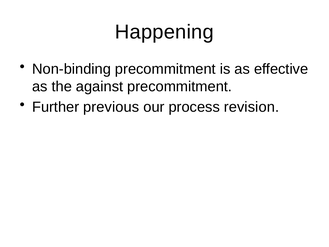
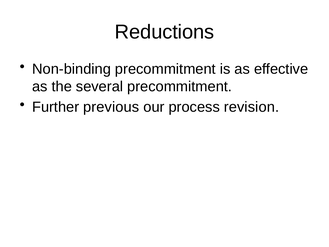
Happening: Happening -> Reductions (165, 32)
against: against -> several (100, 87)
